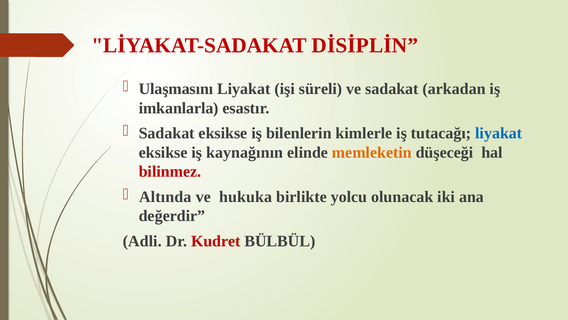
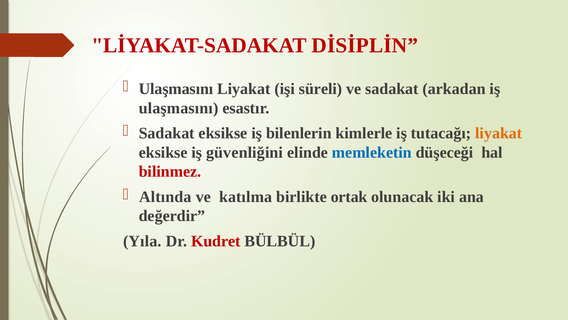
imkanlarla: imkanlarla -> ulaşmasını (179, 108)
liyakat colour: blue -> orange (499, 133)
kaynağının: kaynağının -> güvenliğini (245, 152)
memleketin colour: orange -> blue (372, 152)
hukuka: hukuka -> katılma (246, 196)
yolcu: yolcu -> ortak (349, 196)
Adli: Adli -> Yıla (142, 241)
